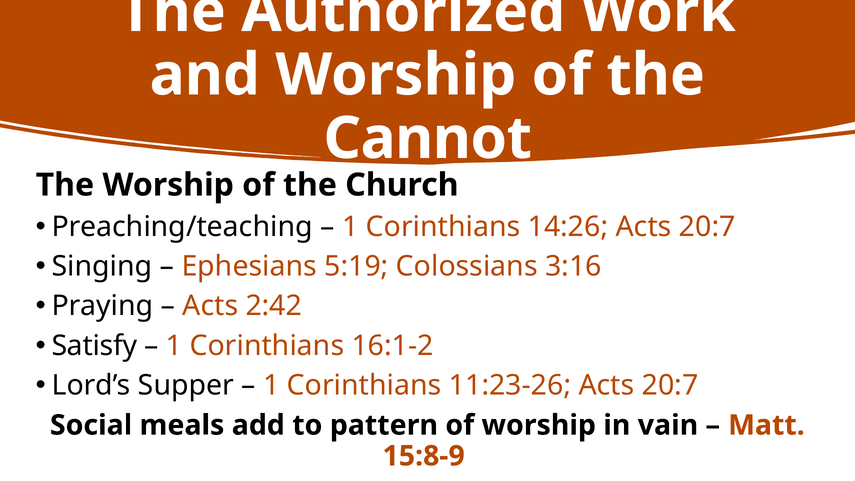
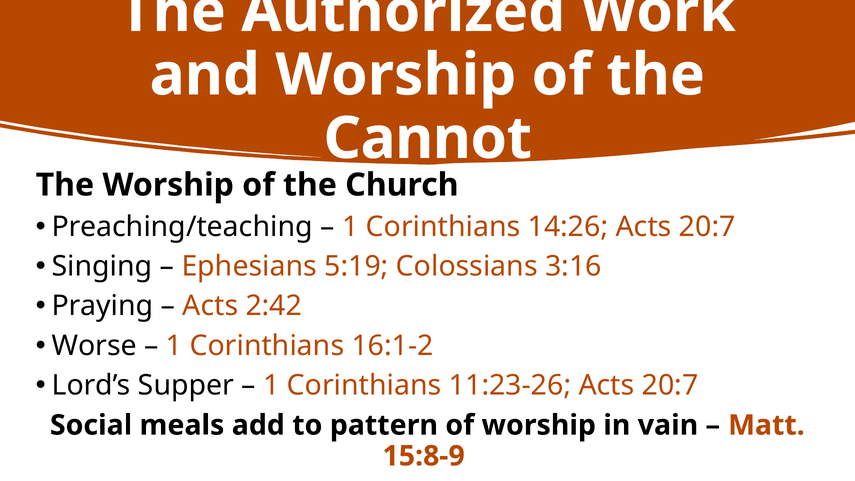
Satisfy: Satisfy -> Worse (94, 346)
